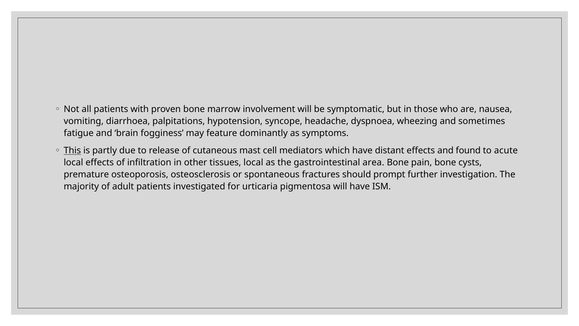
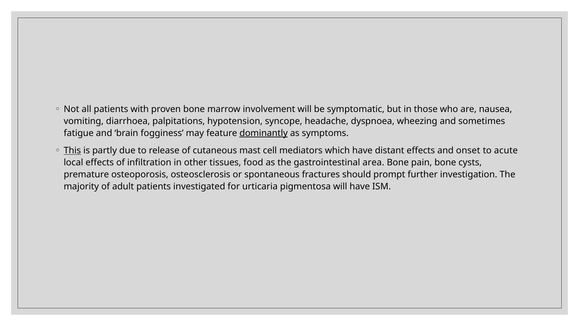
dominantly underline: none -> present (264, 133)
found: found -> onset (468, 150)
tissues local: local -> food (253, 162)
